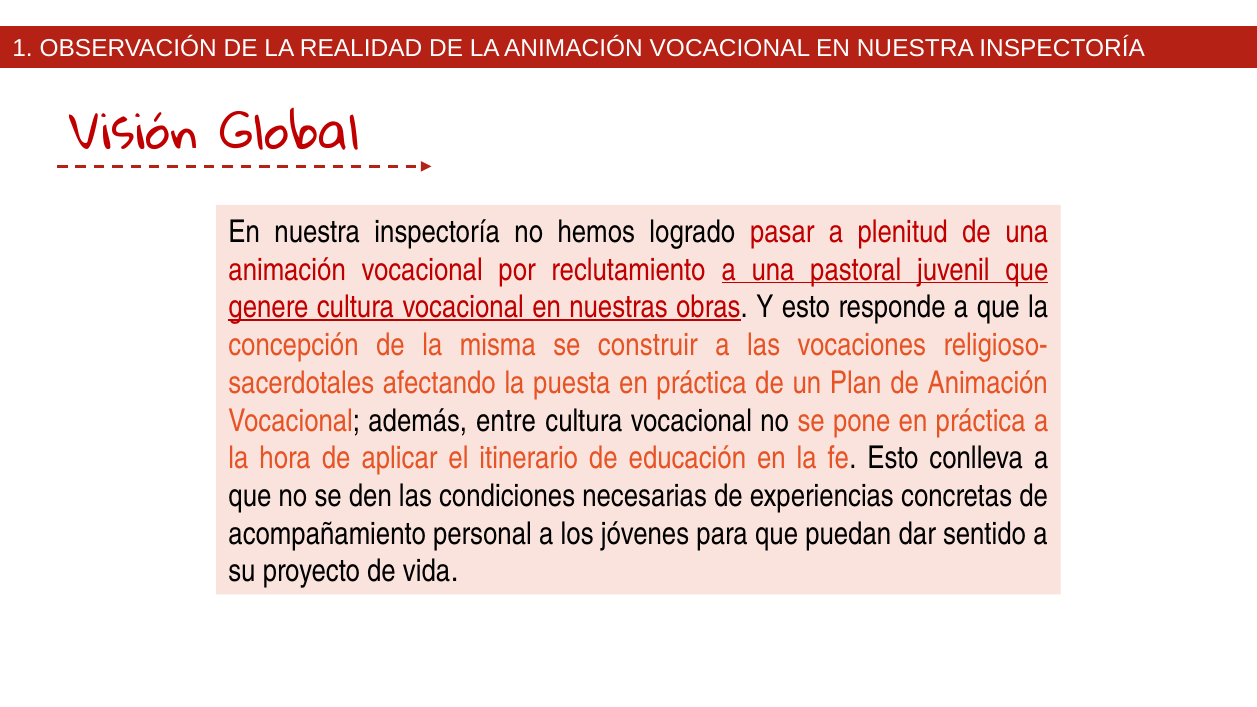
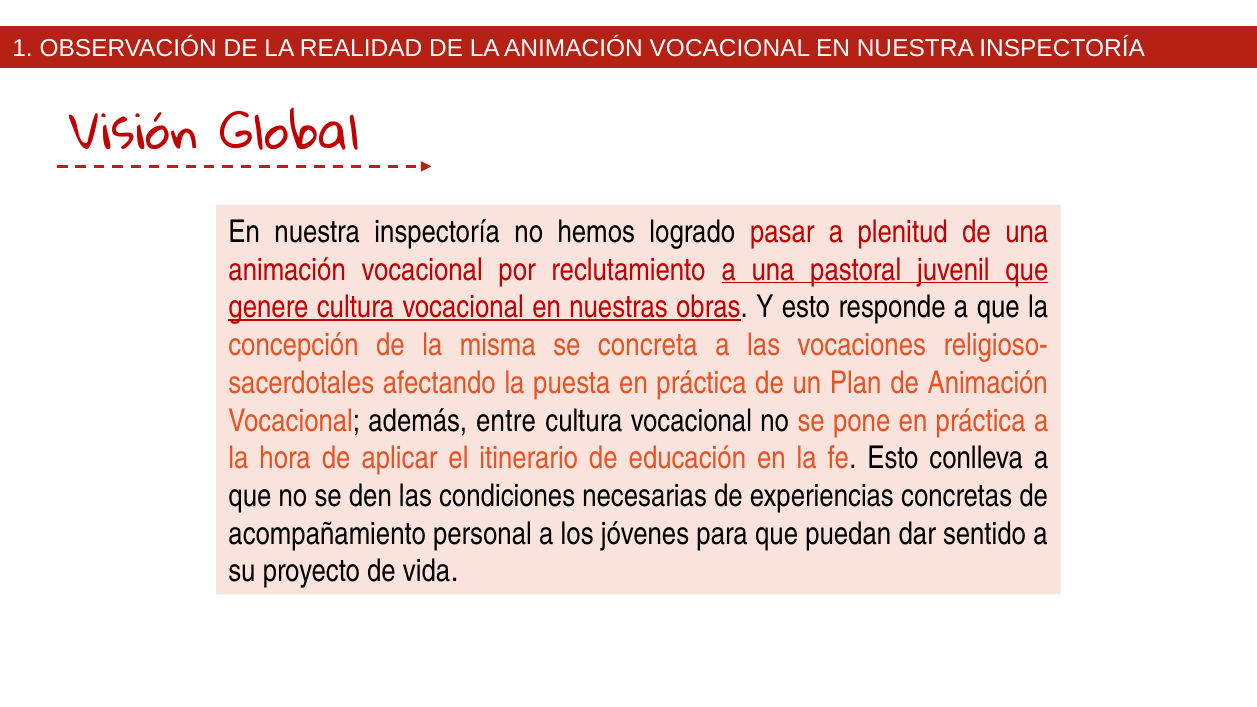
construir: construir -> concreta (648, 345)
